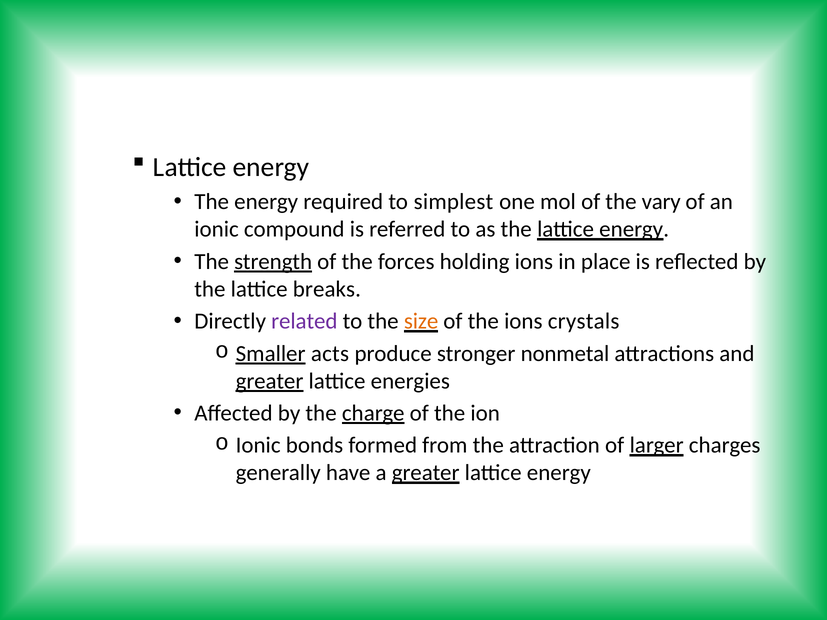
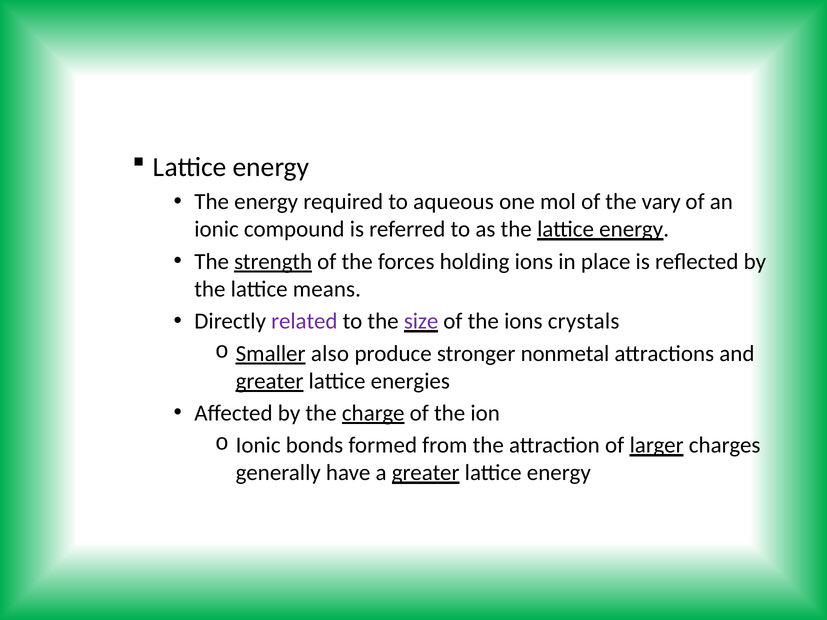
simplest: simplest -> aqueous (454, 202)
breaks: breaks -> means (327, 289)
size colour: orange -> purple (421, 321)
acts: acts -> also (330, 354)
